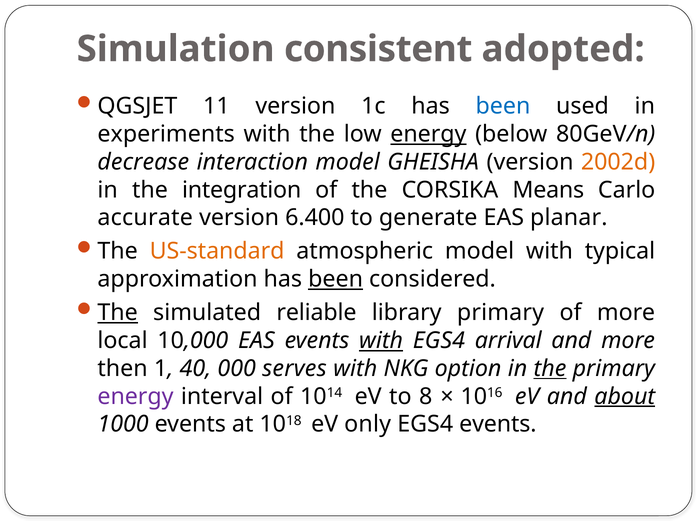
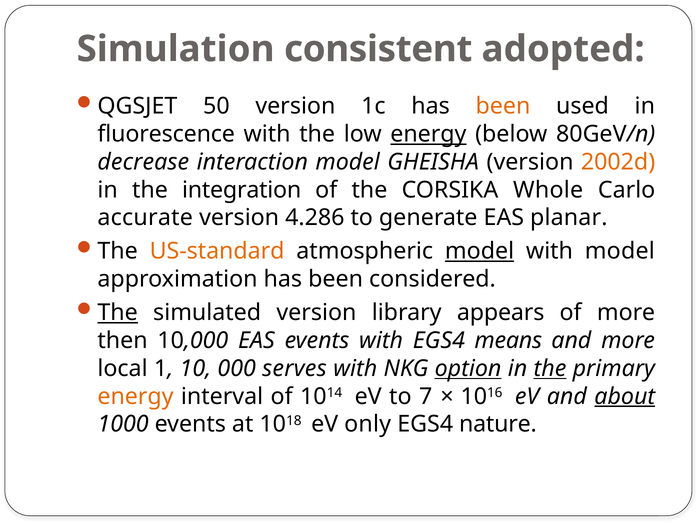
11: 11 -> 50 (216, 106)
been colour: blue -> orange (503, 106)
experiments: experiments -> fluorescence (166, 134)
Means: Means -> Whole (548, 190)
6.400: 6.400 -> 4.286 (315, 218)
model underline: none -> present (480, 251)
with typical: typical -> model (620, 251)
been underline: present -> none (336, 279)
simulated reliable: reliable -> version (316, 313)
library primary: primary -> appears (501, 313)
local: local -> then (123, 340)
with underline: present -> none (381, 340)
arrival: arrival -> means (508, 340)
then: then -> local (123, 368)
40: 40 -> 10 (195, 368)
option underline: none -> present (468, 368)
energy colour: purple -> orange (135, 396)
8: 8 -> 7 (426, 396)
EGS4 events: events -> nature (498, 424)
